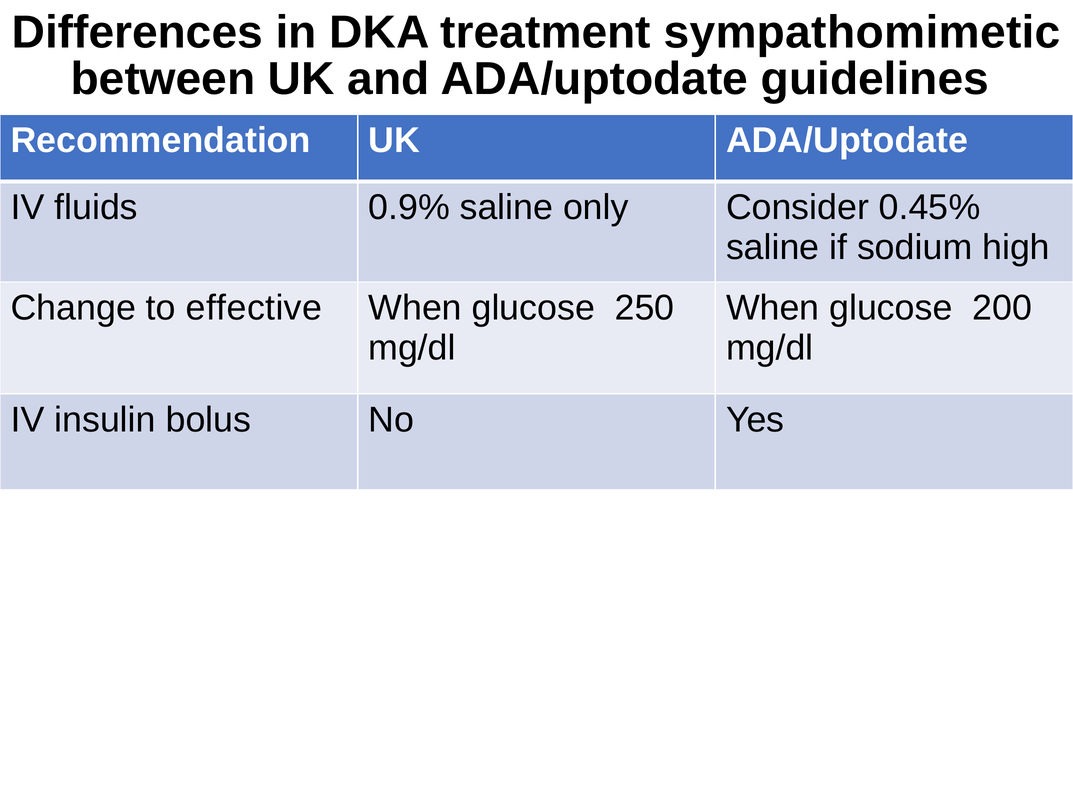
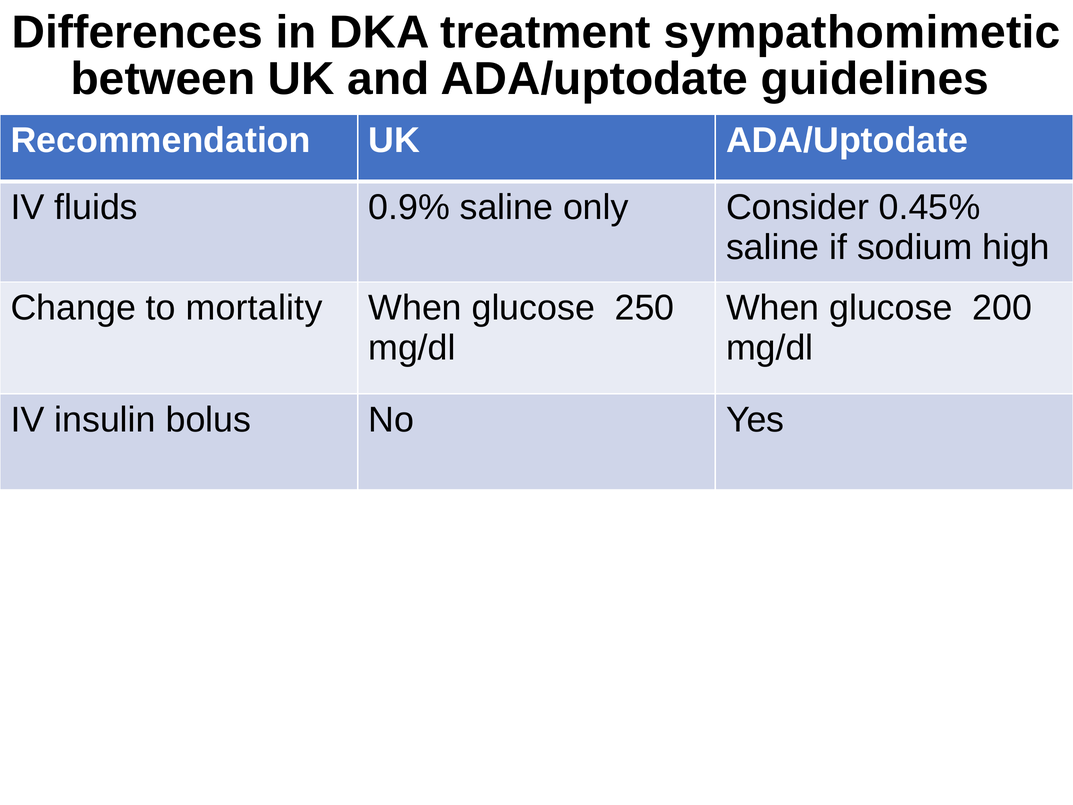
effective: effective -> mortality (254, 308)
